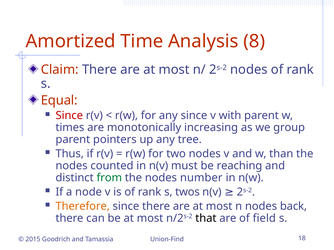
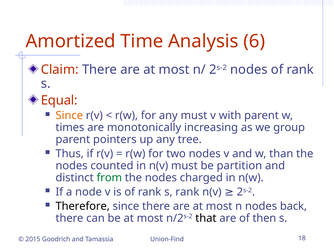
8: 8 -> 6 (254, 41)
Since colour: red -> orange (69, 116)
any since: since -> must (194, 116)
reaching: reaching -> partition (239, 166)
number: number -> charged (201, 178)
s twos: twos -> rank (187, 192)
Therefore colour: orange -> black (83, 207)
field: field -> then (264, 219)
